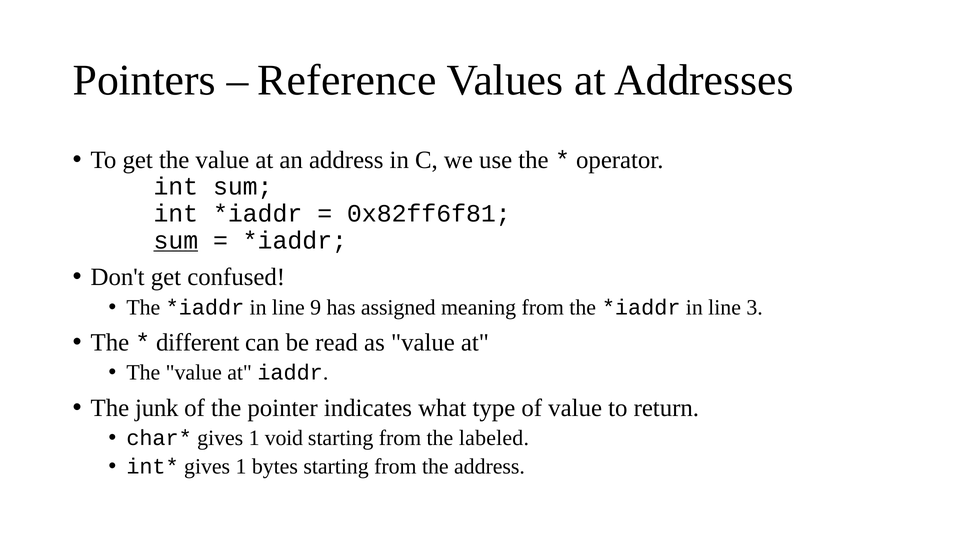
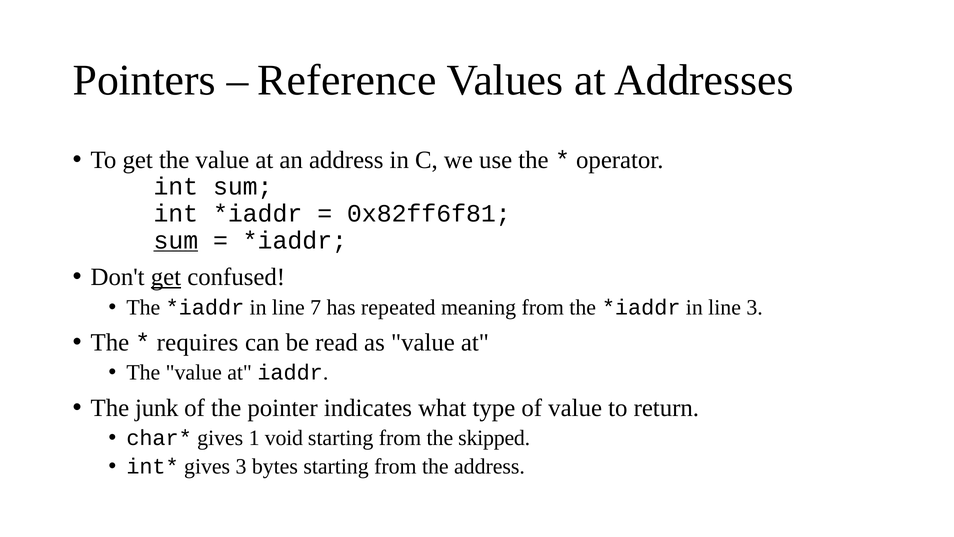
get underline: none -> present (166, 277)
9: 9 -> 7 (316, 307)
assigned: assigned -> repeated (398, 307)
different: different -> requires (197, 342)
labeled: labeled -> skipped (494, 438)
1: 1 -> 3 (241, 466)
